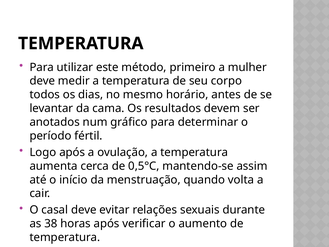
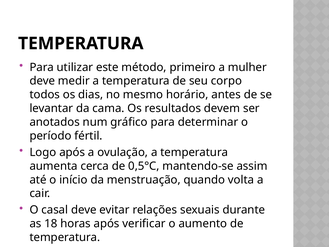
38: 38 -> 18 (51, 223)
